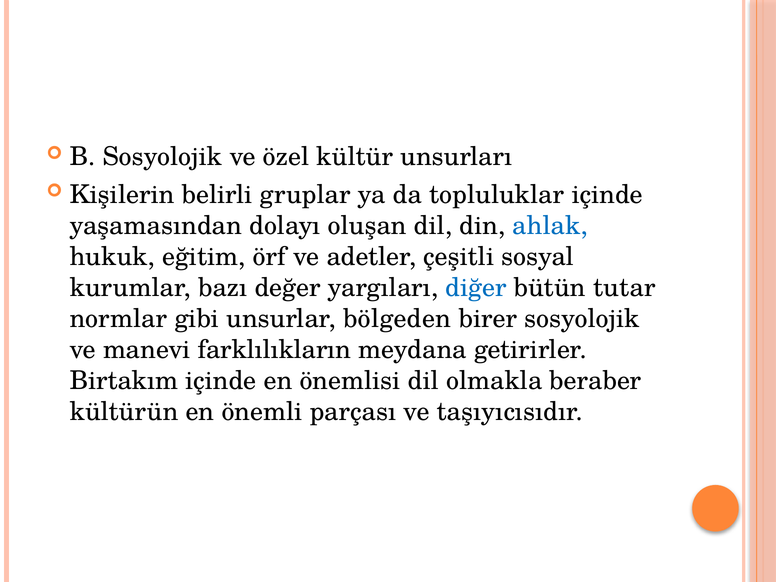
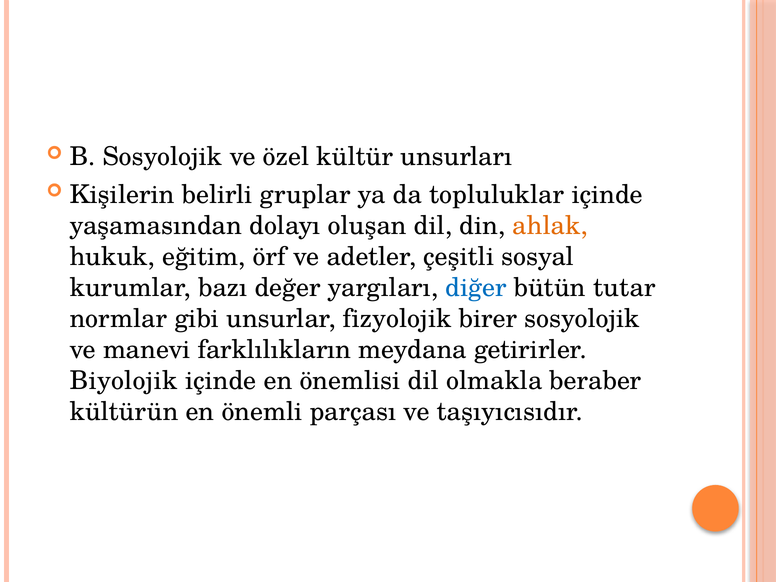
ahlak colour: blue -> orange (550, 226)
bölgeden: bölgeden -> fizyolojik (397, 319)
Birtakım: Birtakım -> Biyolojik (124, 381)
